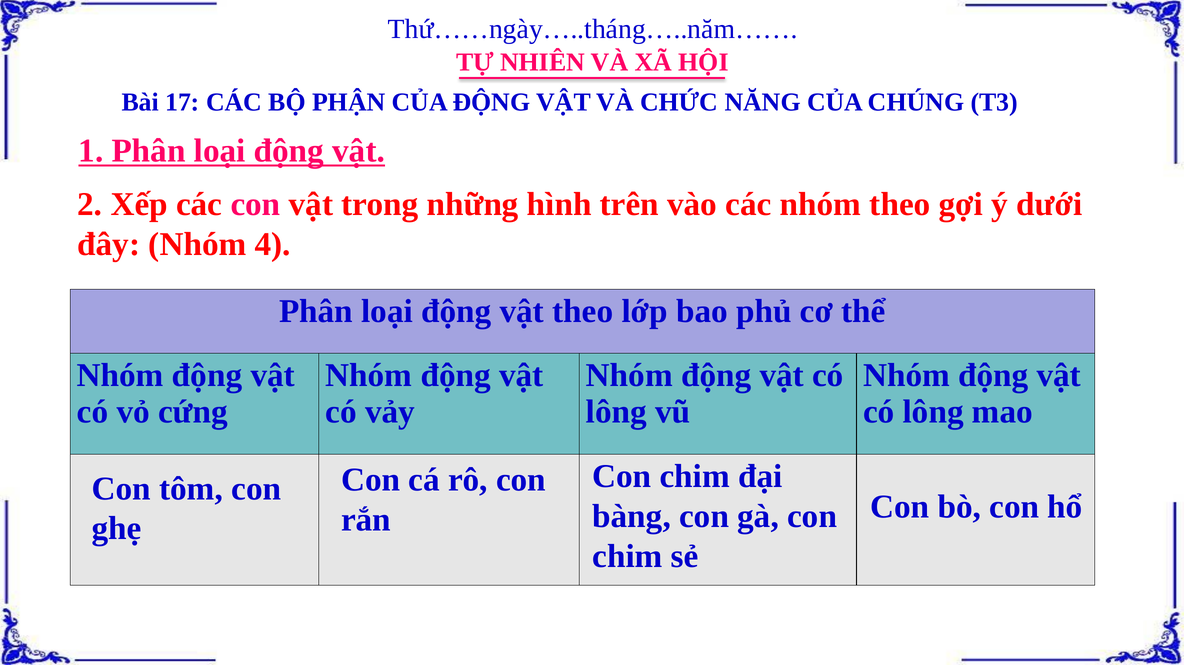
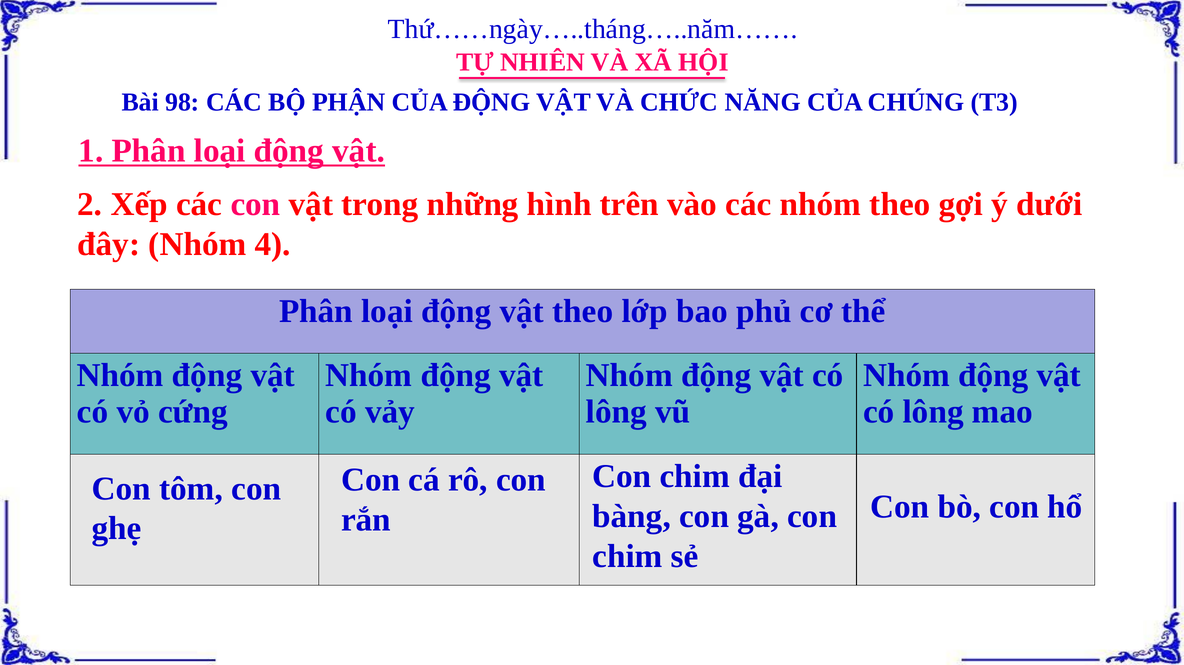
17: 17 -> 98 (182, 102)
